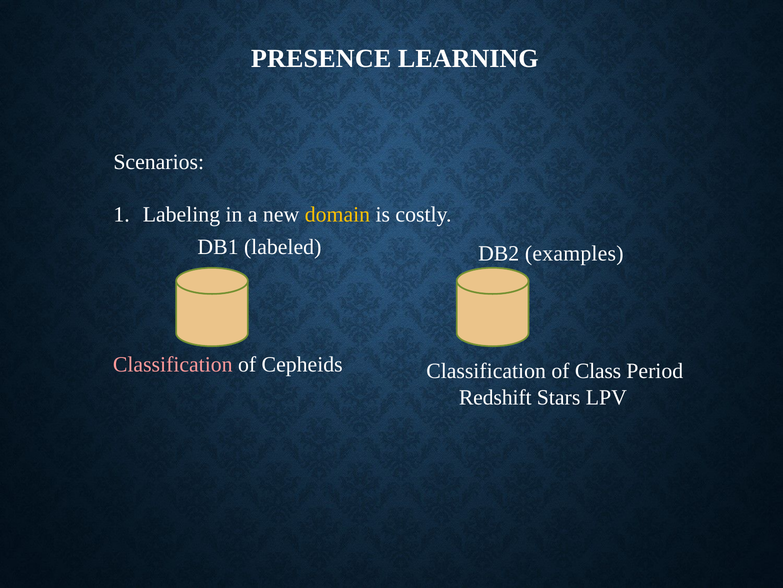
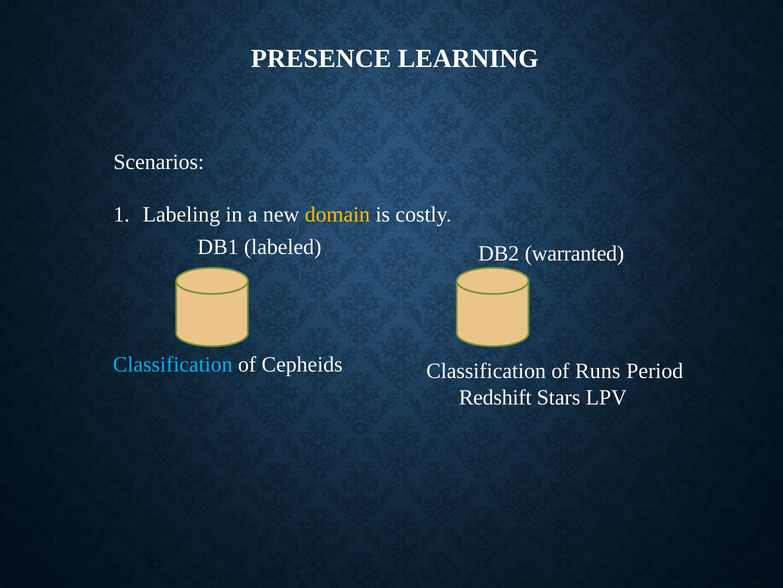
examples: examples -> warranted (574, 253)
Classification colour: pink -> light blue (173, 364)
Class: Class -> Runs (598, 371)
